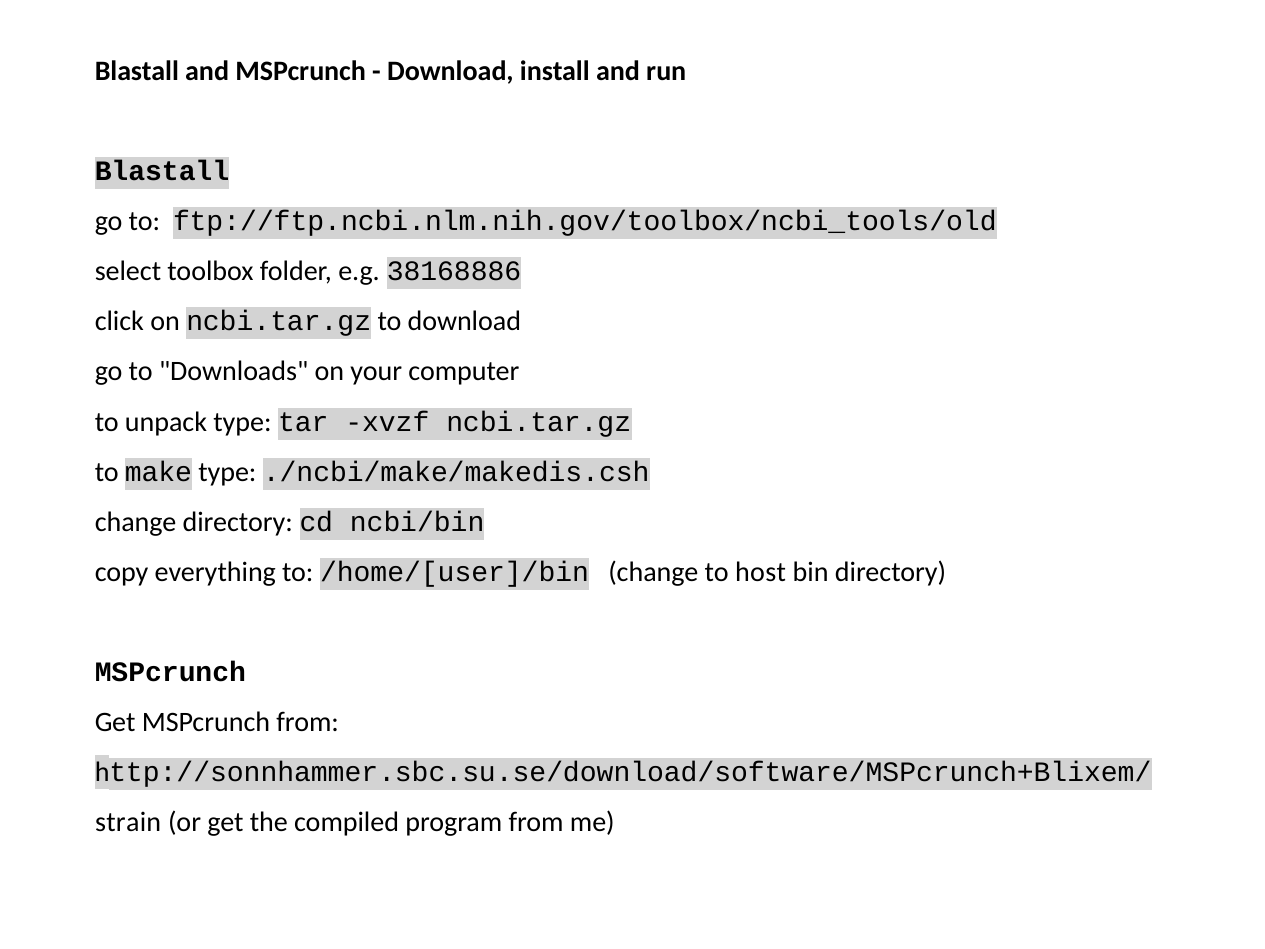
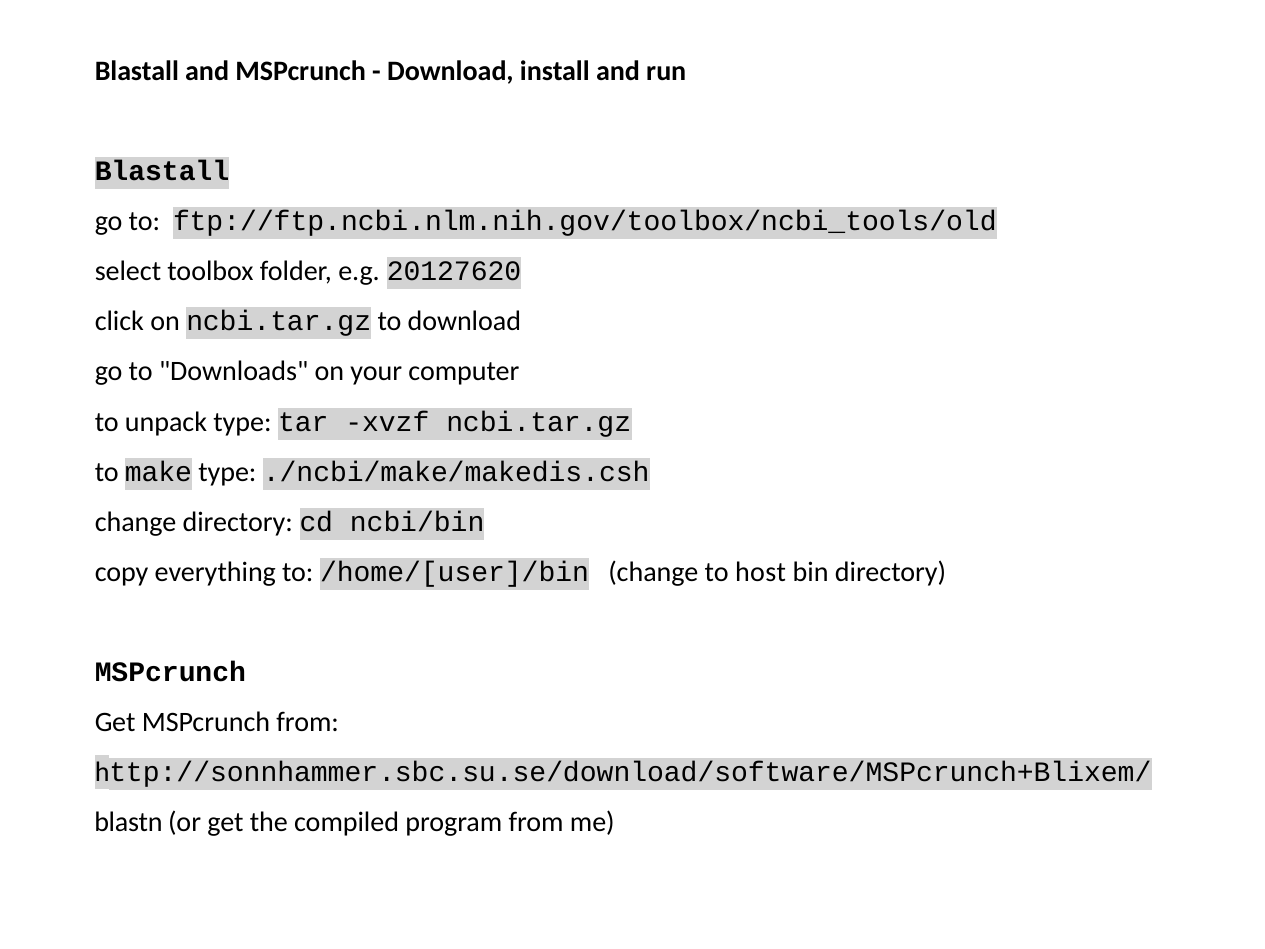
38168886: 38168886 -> 20127620 (454, 271)
strain: strain -> blastn (128, 822)
